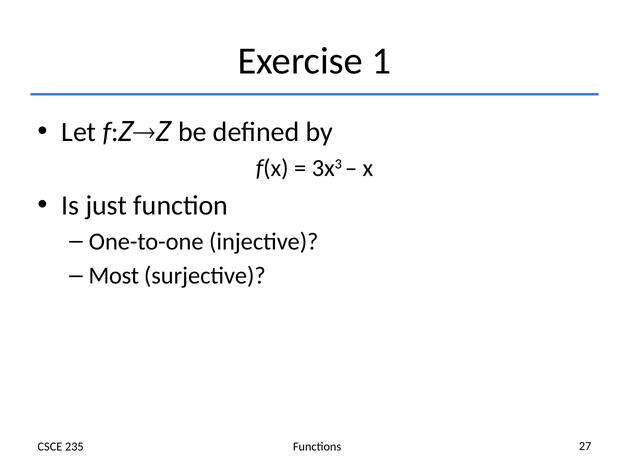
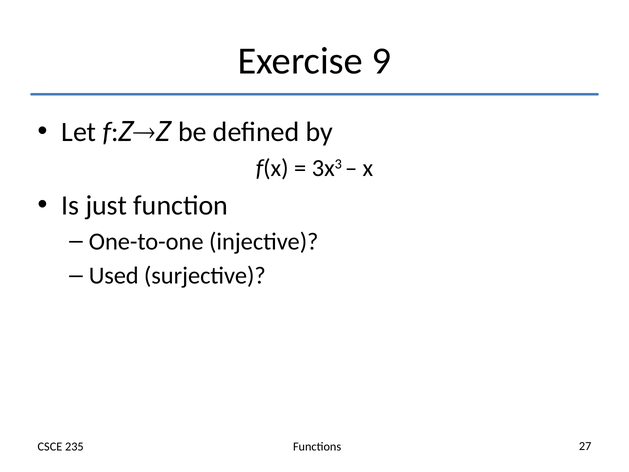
1: 1 -> 9 (382, 61)
Most: Most -> Used (114, 276)
